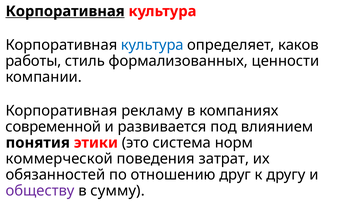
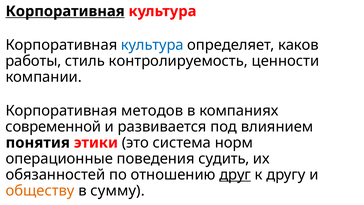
формализованных: формализованных -> контролируемость (178, 61)
рекламу: рекламу -> методов (152, 111)
коммерческой: коммерческой -> операционные (59, 159)
затрат: затрат -> судить (224, 159)
друг underline: none -> present (235, 175)
обществу colour: purple -> orange (40, 190)
